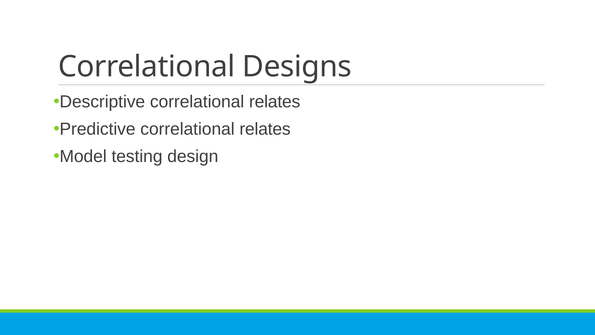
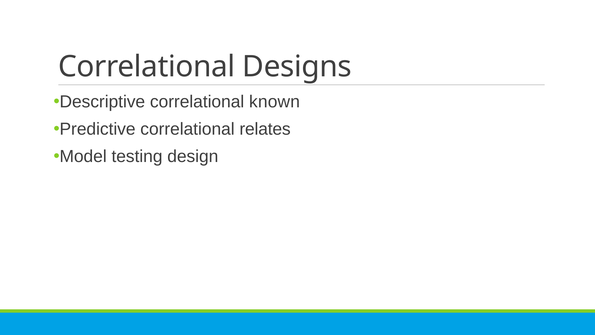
Descriptive correlational relates: relates -> known (275, 102)
